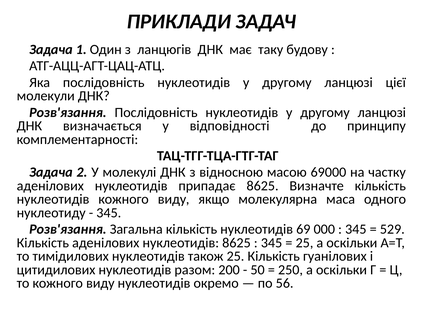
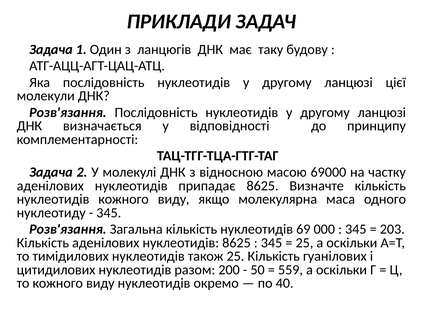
529: 529 -> 203 (392, 230)
250: 250 -> 559 (291, 270)
56: 56 -> 40 (285, 284)
